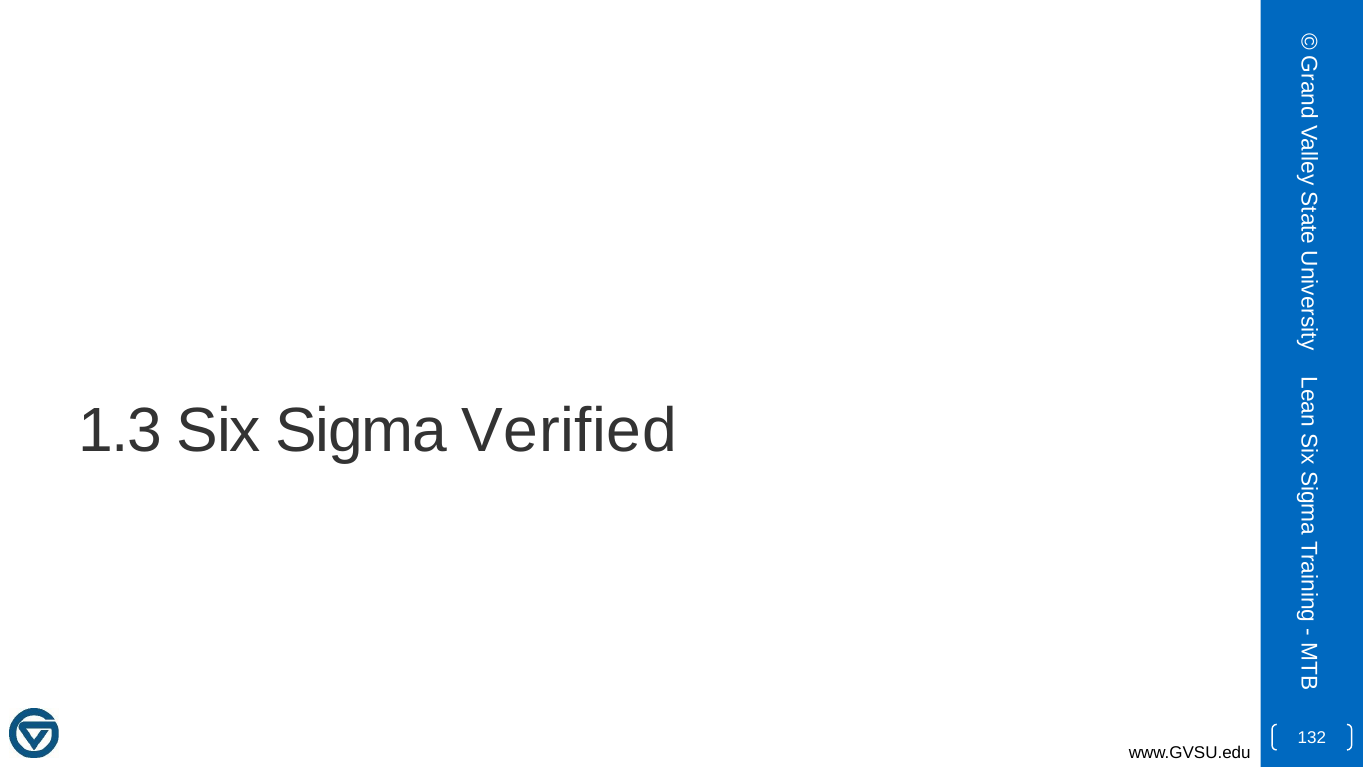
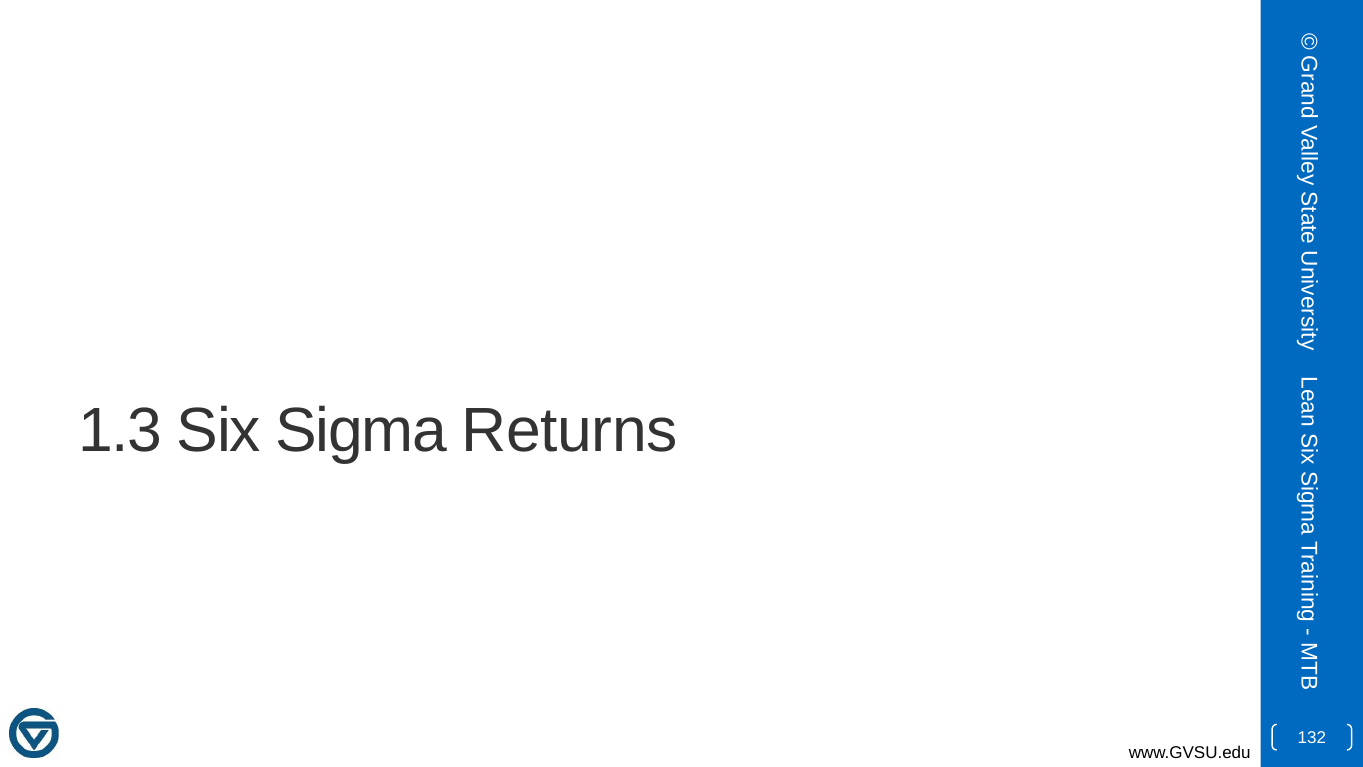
Verified: Verified -> Returns (570, 431)
